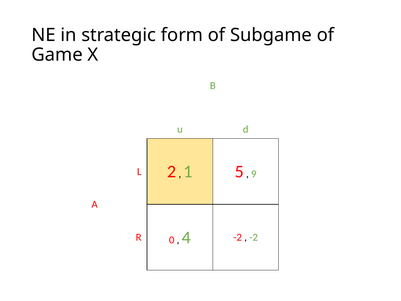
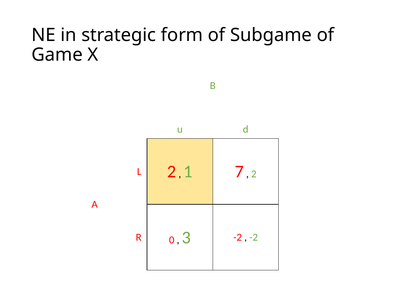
5: 5 -> 7 (239, 172)
9: 9 -> 2 (254, 174)
4: 4 -> 3 (186, 237)
